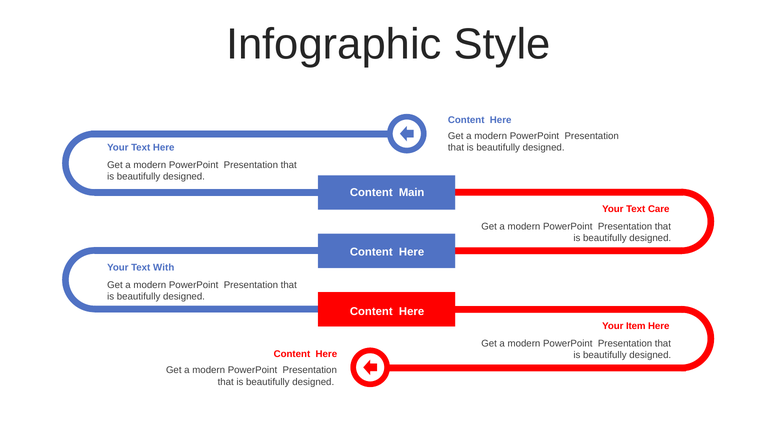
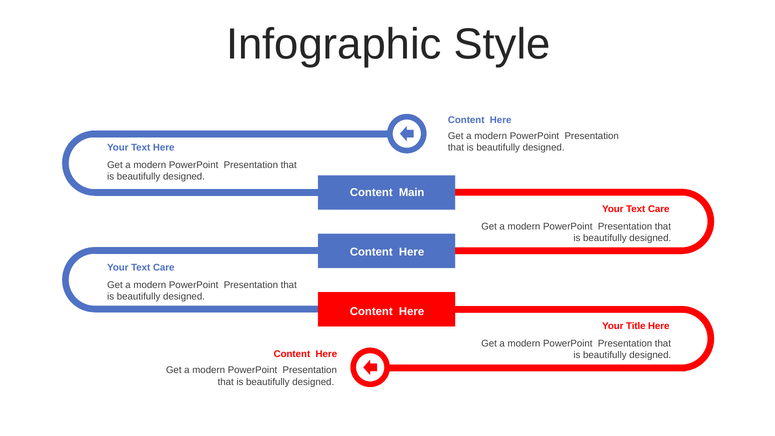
With: With -> Care (164, 267)
Item: Item -> Title (636, 326)
